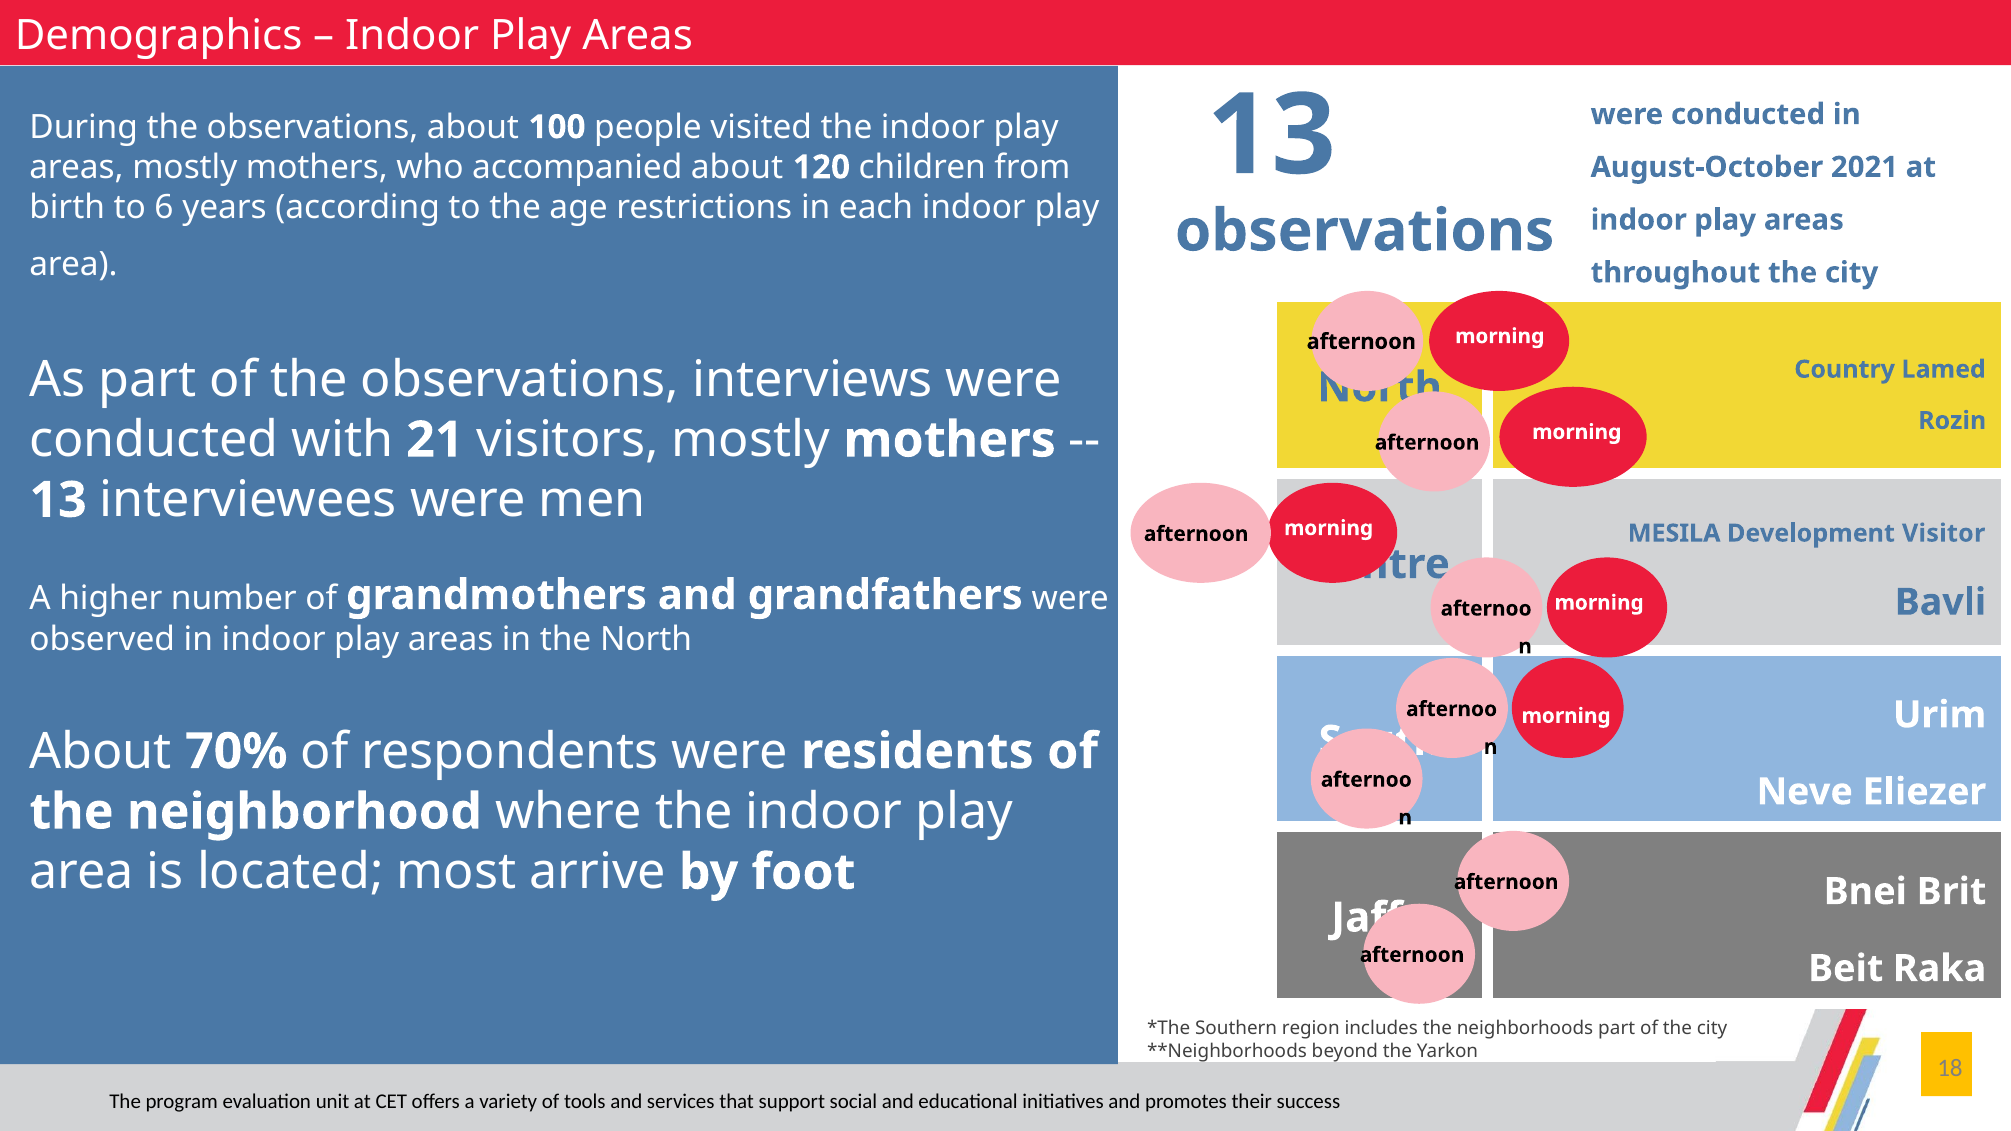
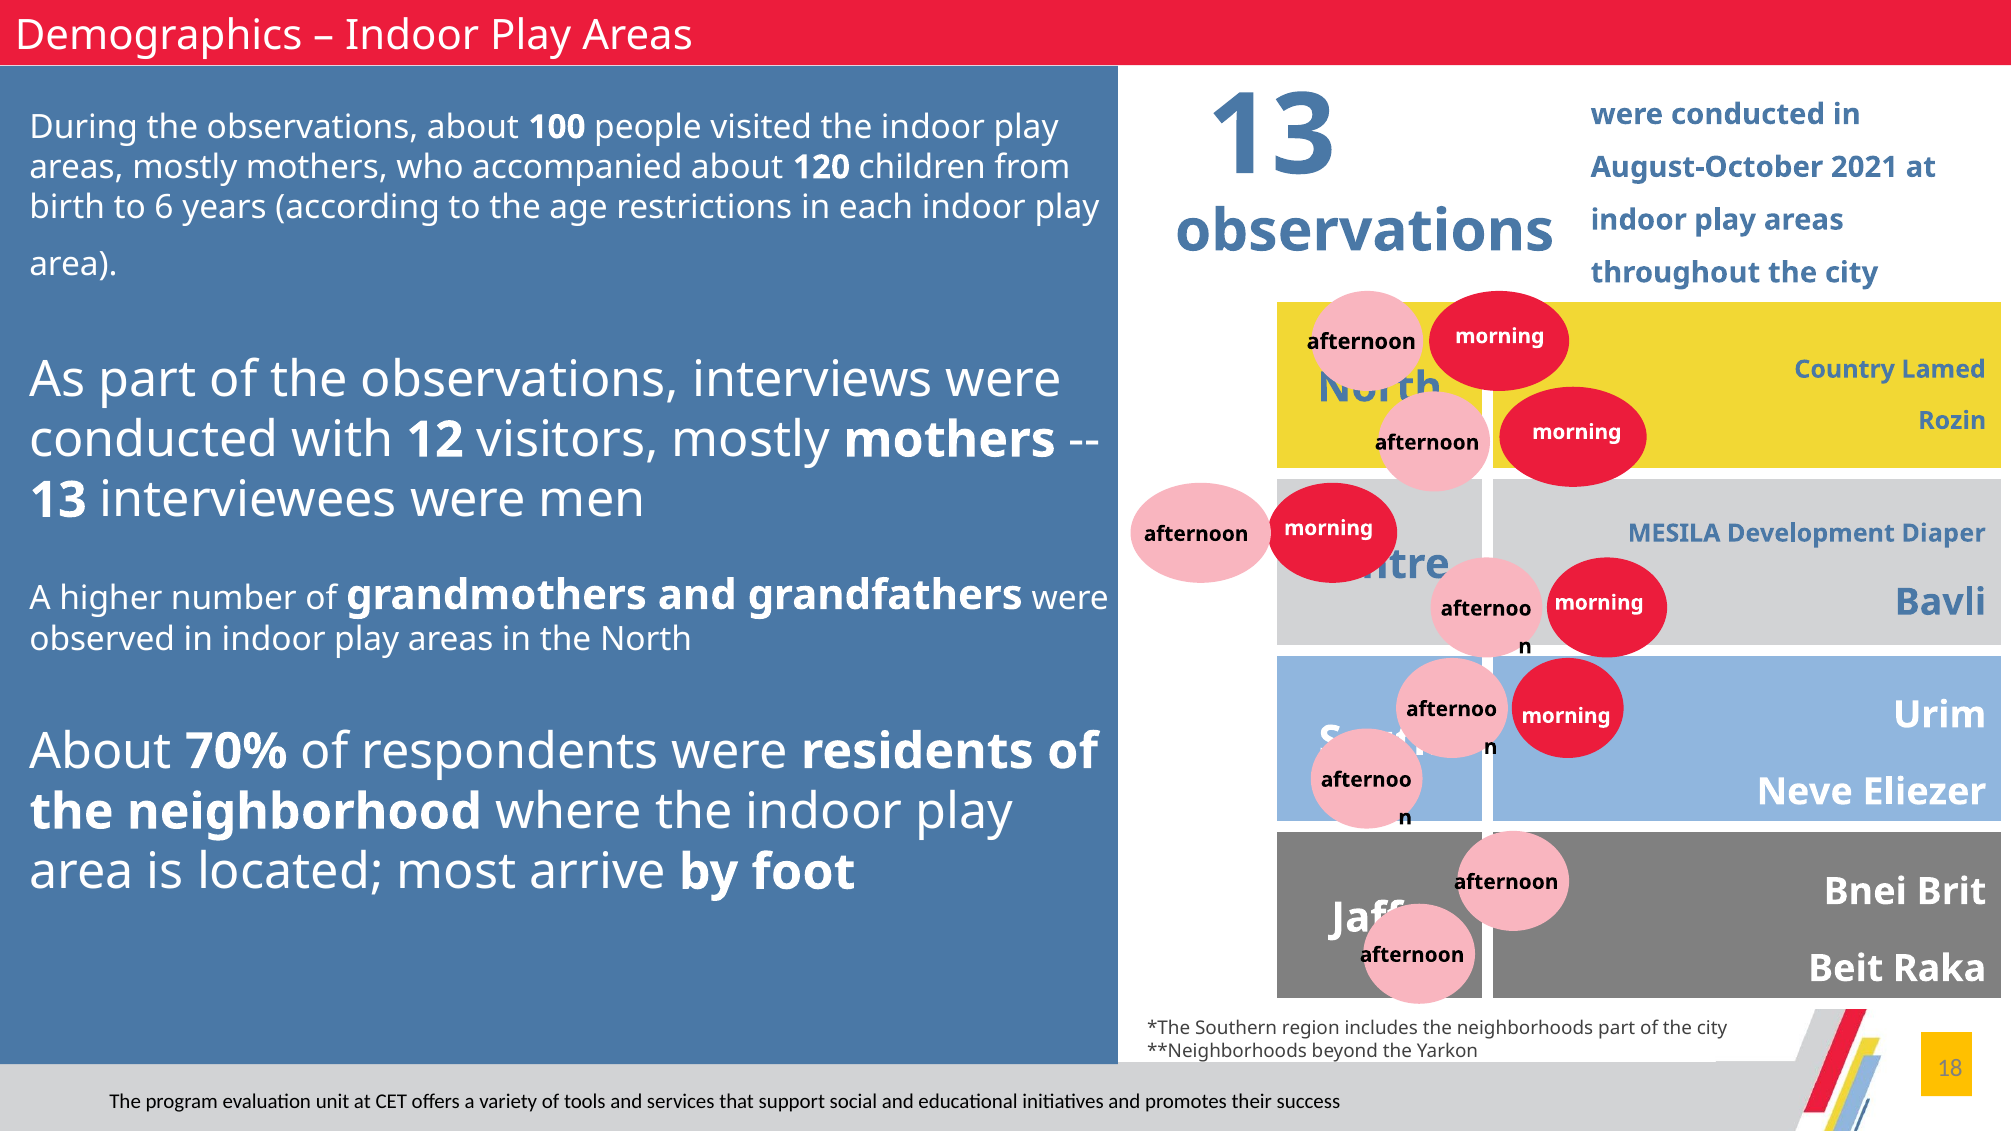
21: 21 -> 12 (435, 440)
Visitor: Visitor -> Diaper (1944, 533)
